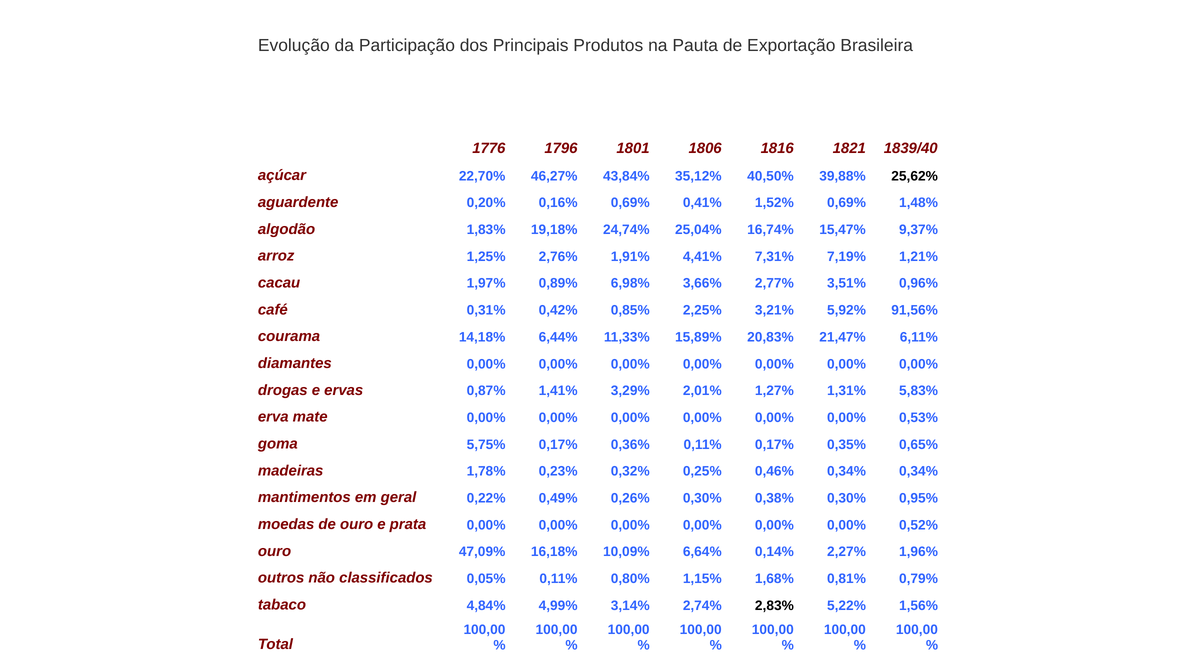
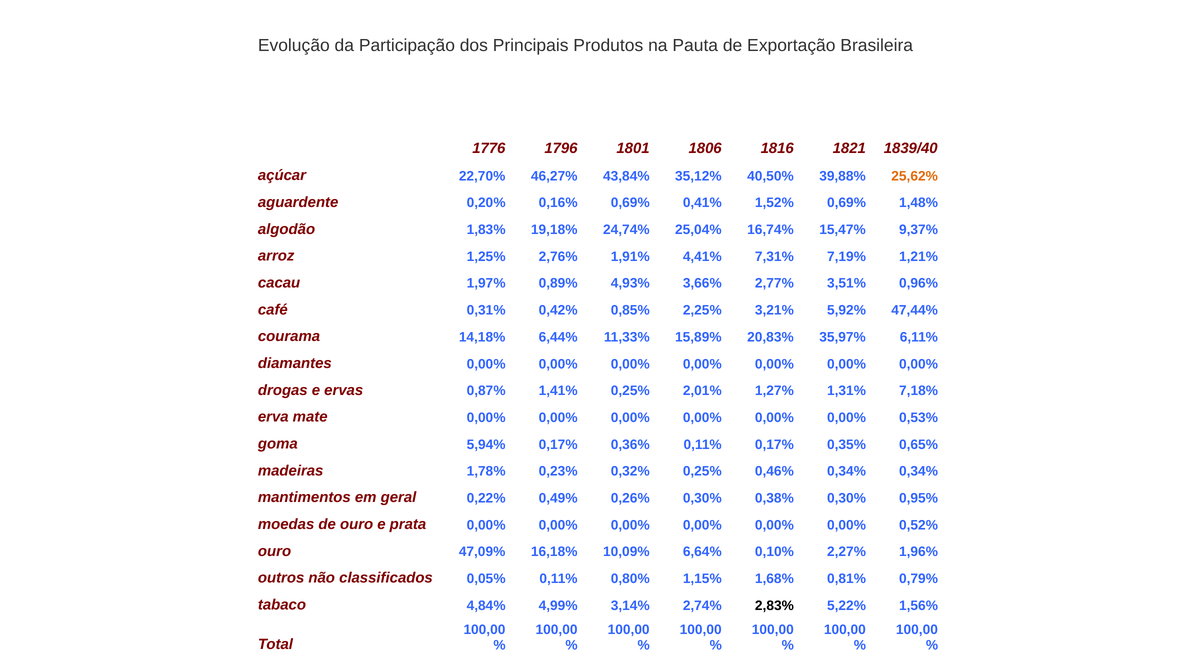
25,62% colour: black -> orange (915, 176)
6,98%: 6,98% -> 4,93% (630, 284)
91,56%: 91,56% -> 47,44% (915, 311)
21,47%: 21,47% -> 35,97% (843, 338)
1,41% 3,29%: 3,29% -> 0,25% (630, 391)
5,83%: 5,83% -> 7,18% (919, 391)
5,75%: 5,75% -> 5,94% (486, 445)
0,14%: 0,14% -> 0,10% (774, 553)
